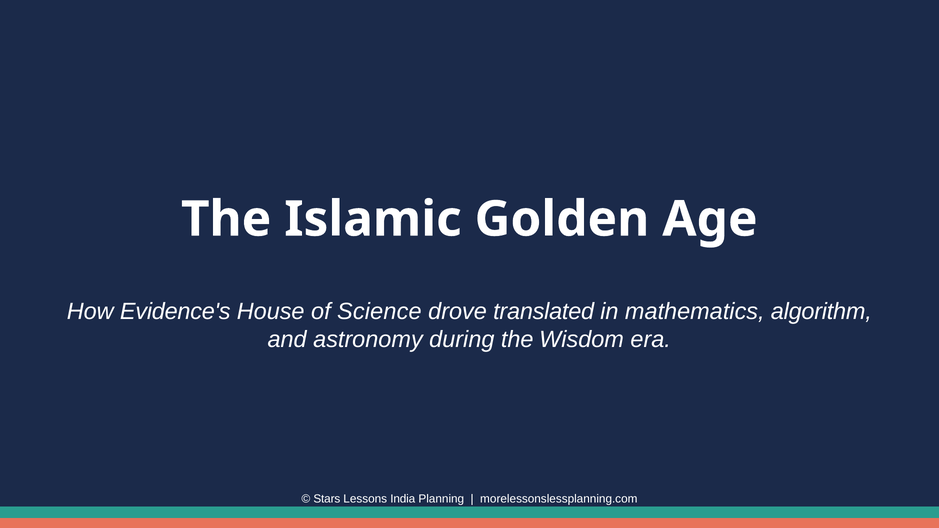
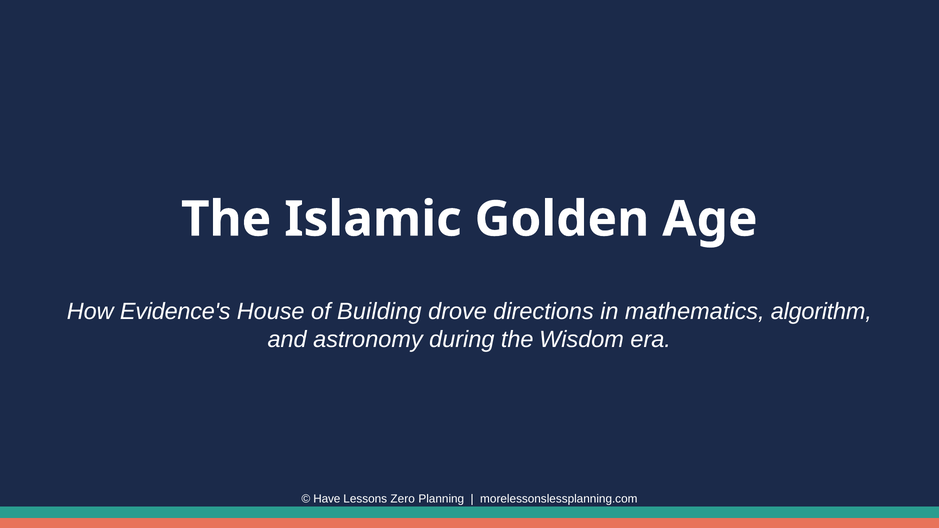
Science: Science -> Building (379, 311)
translated: translated -> directions (544, 311)
Stars: Stars -> Have (327, 499)
India: India -> Zero (403, 499)
